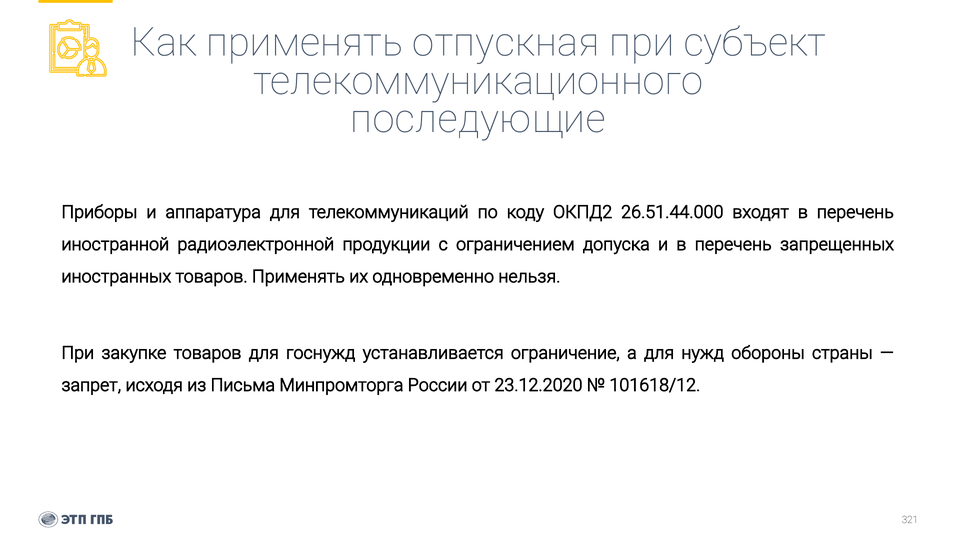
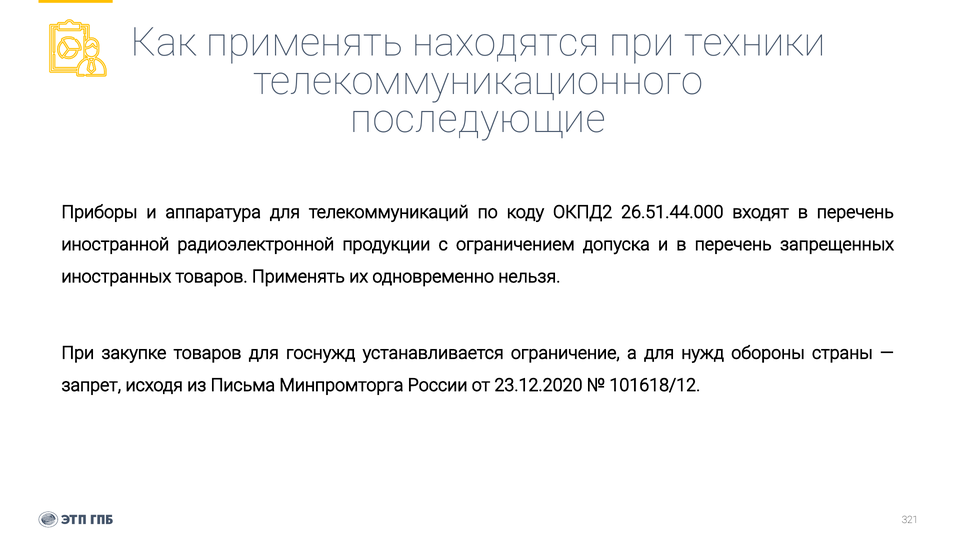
отпускная: отпускная -> находятся (506, 43)
субъект: субъект -> техники (755, 43)
